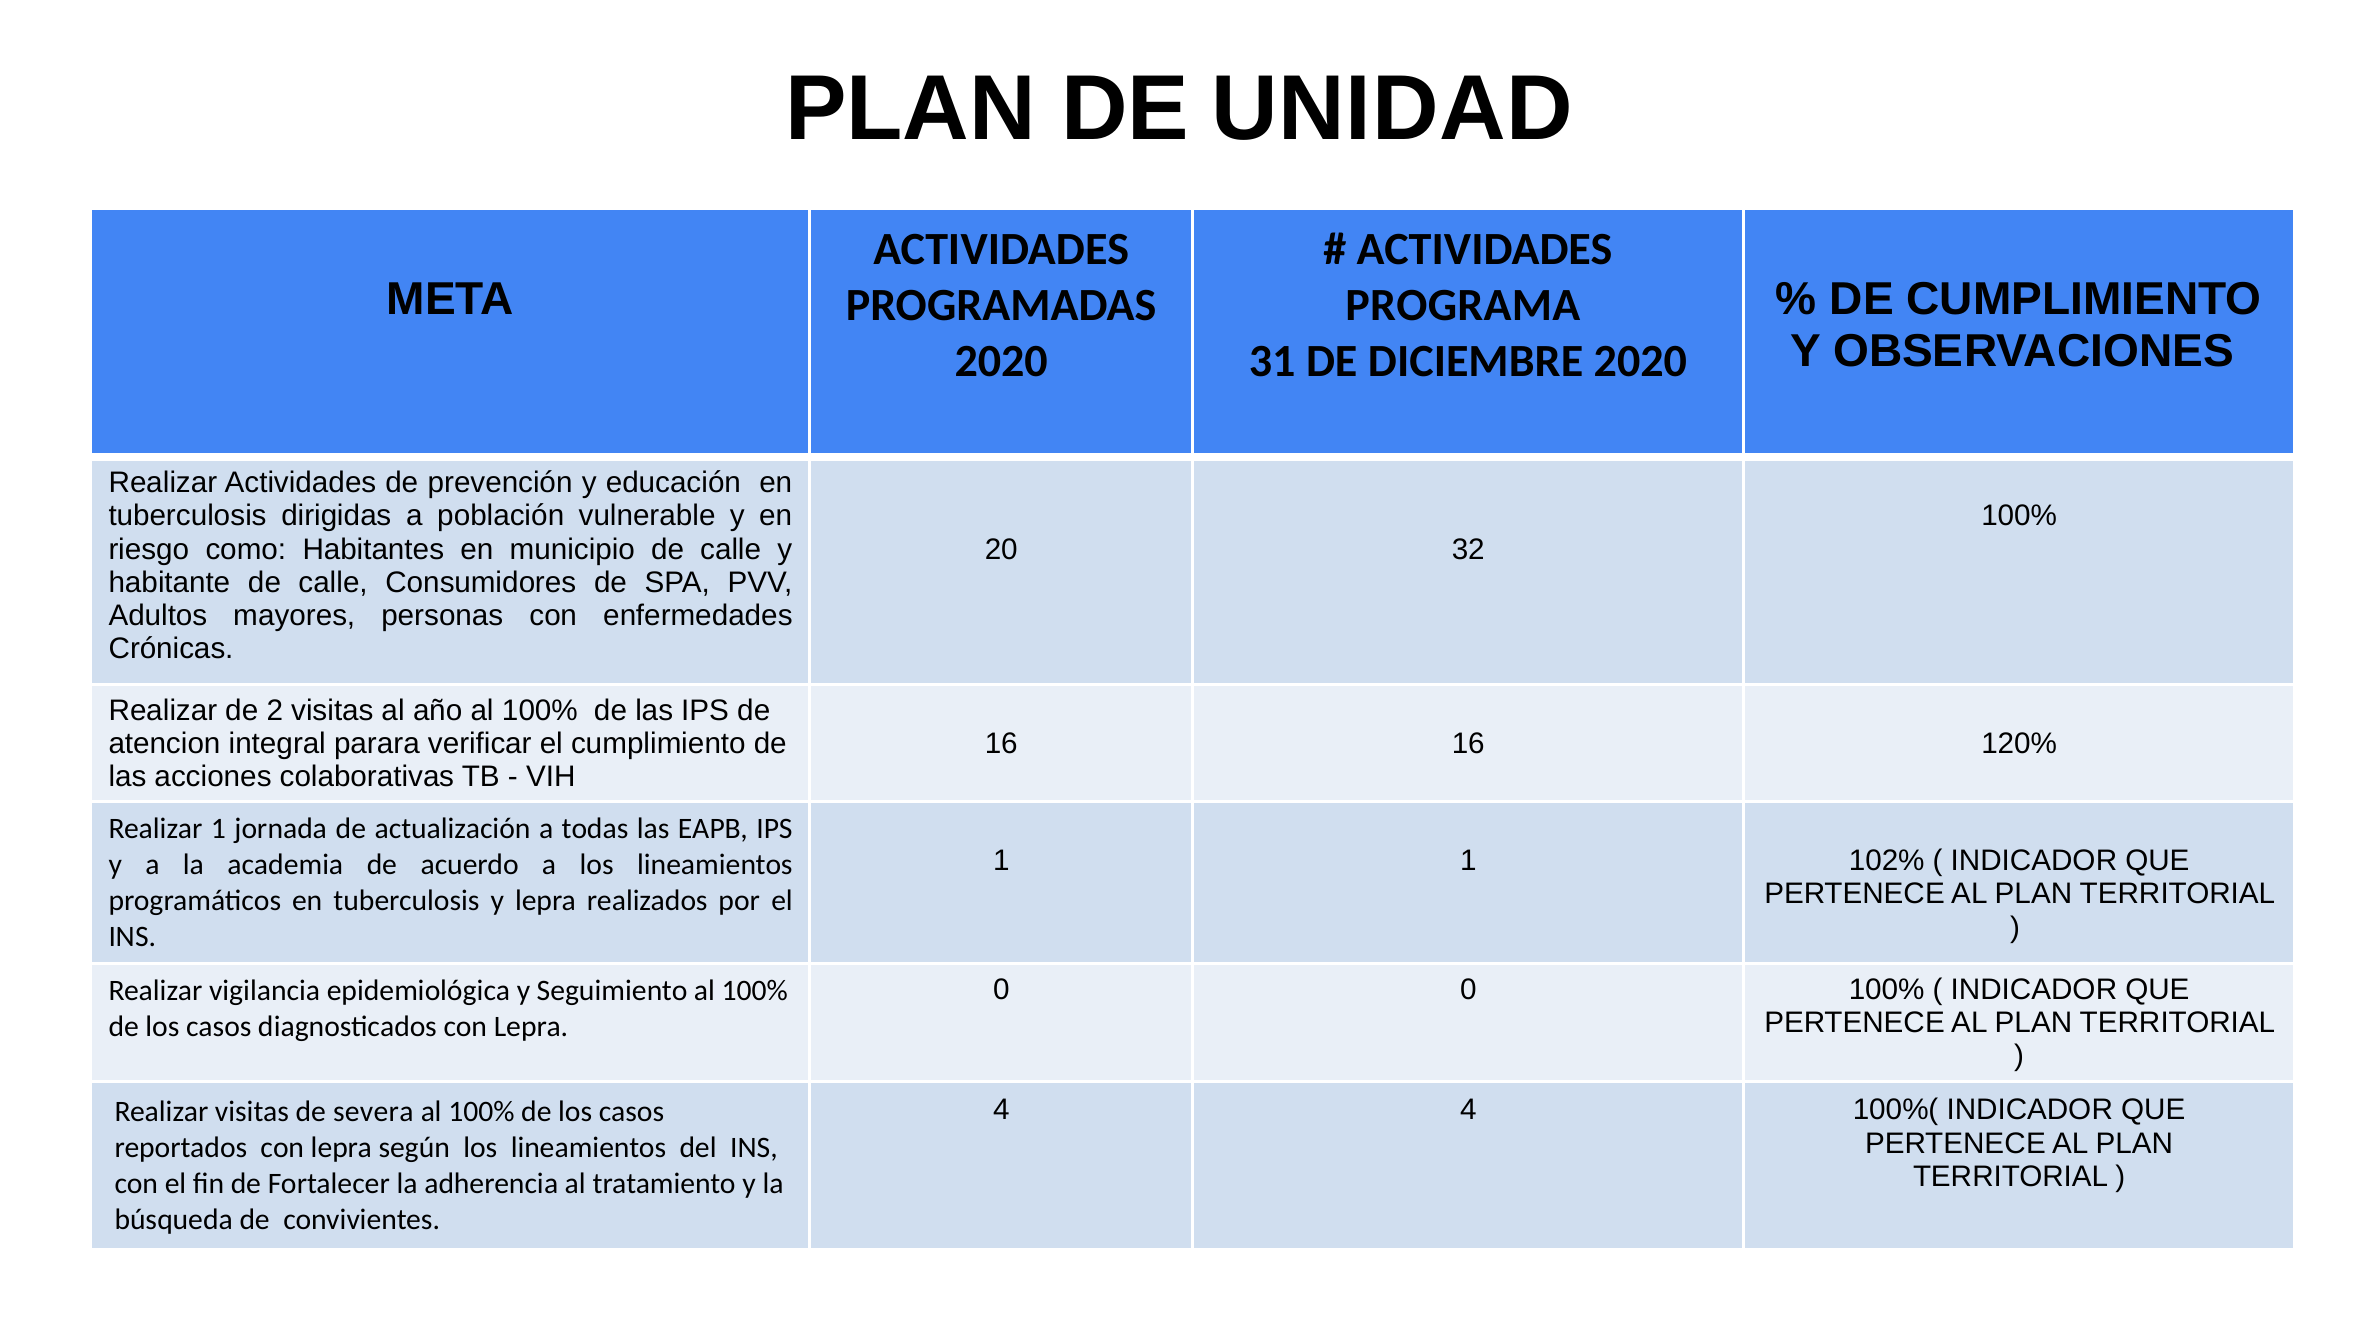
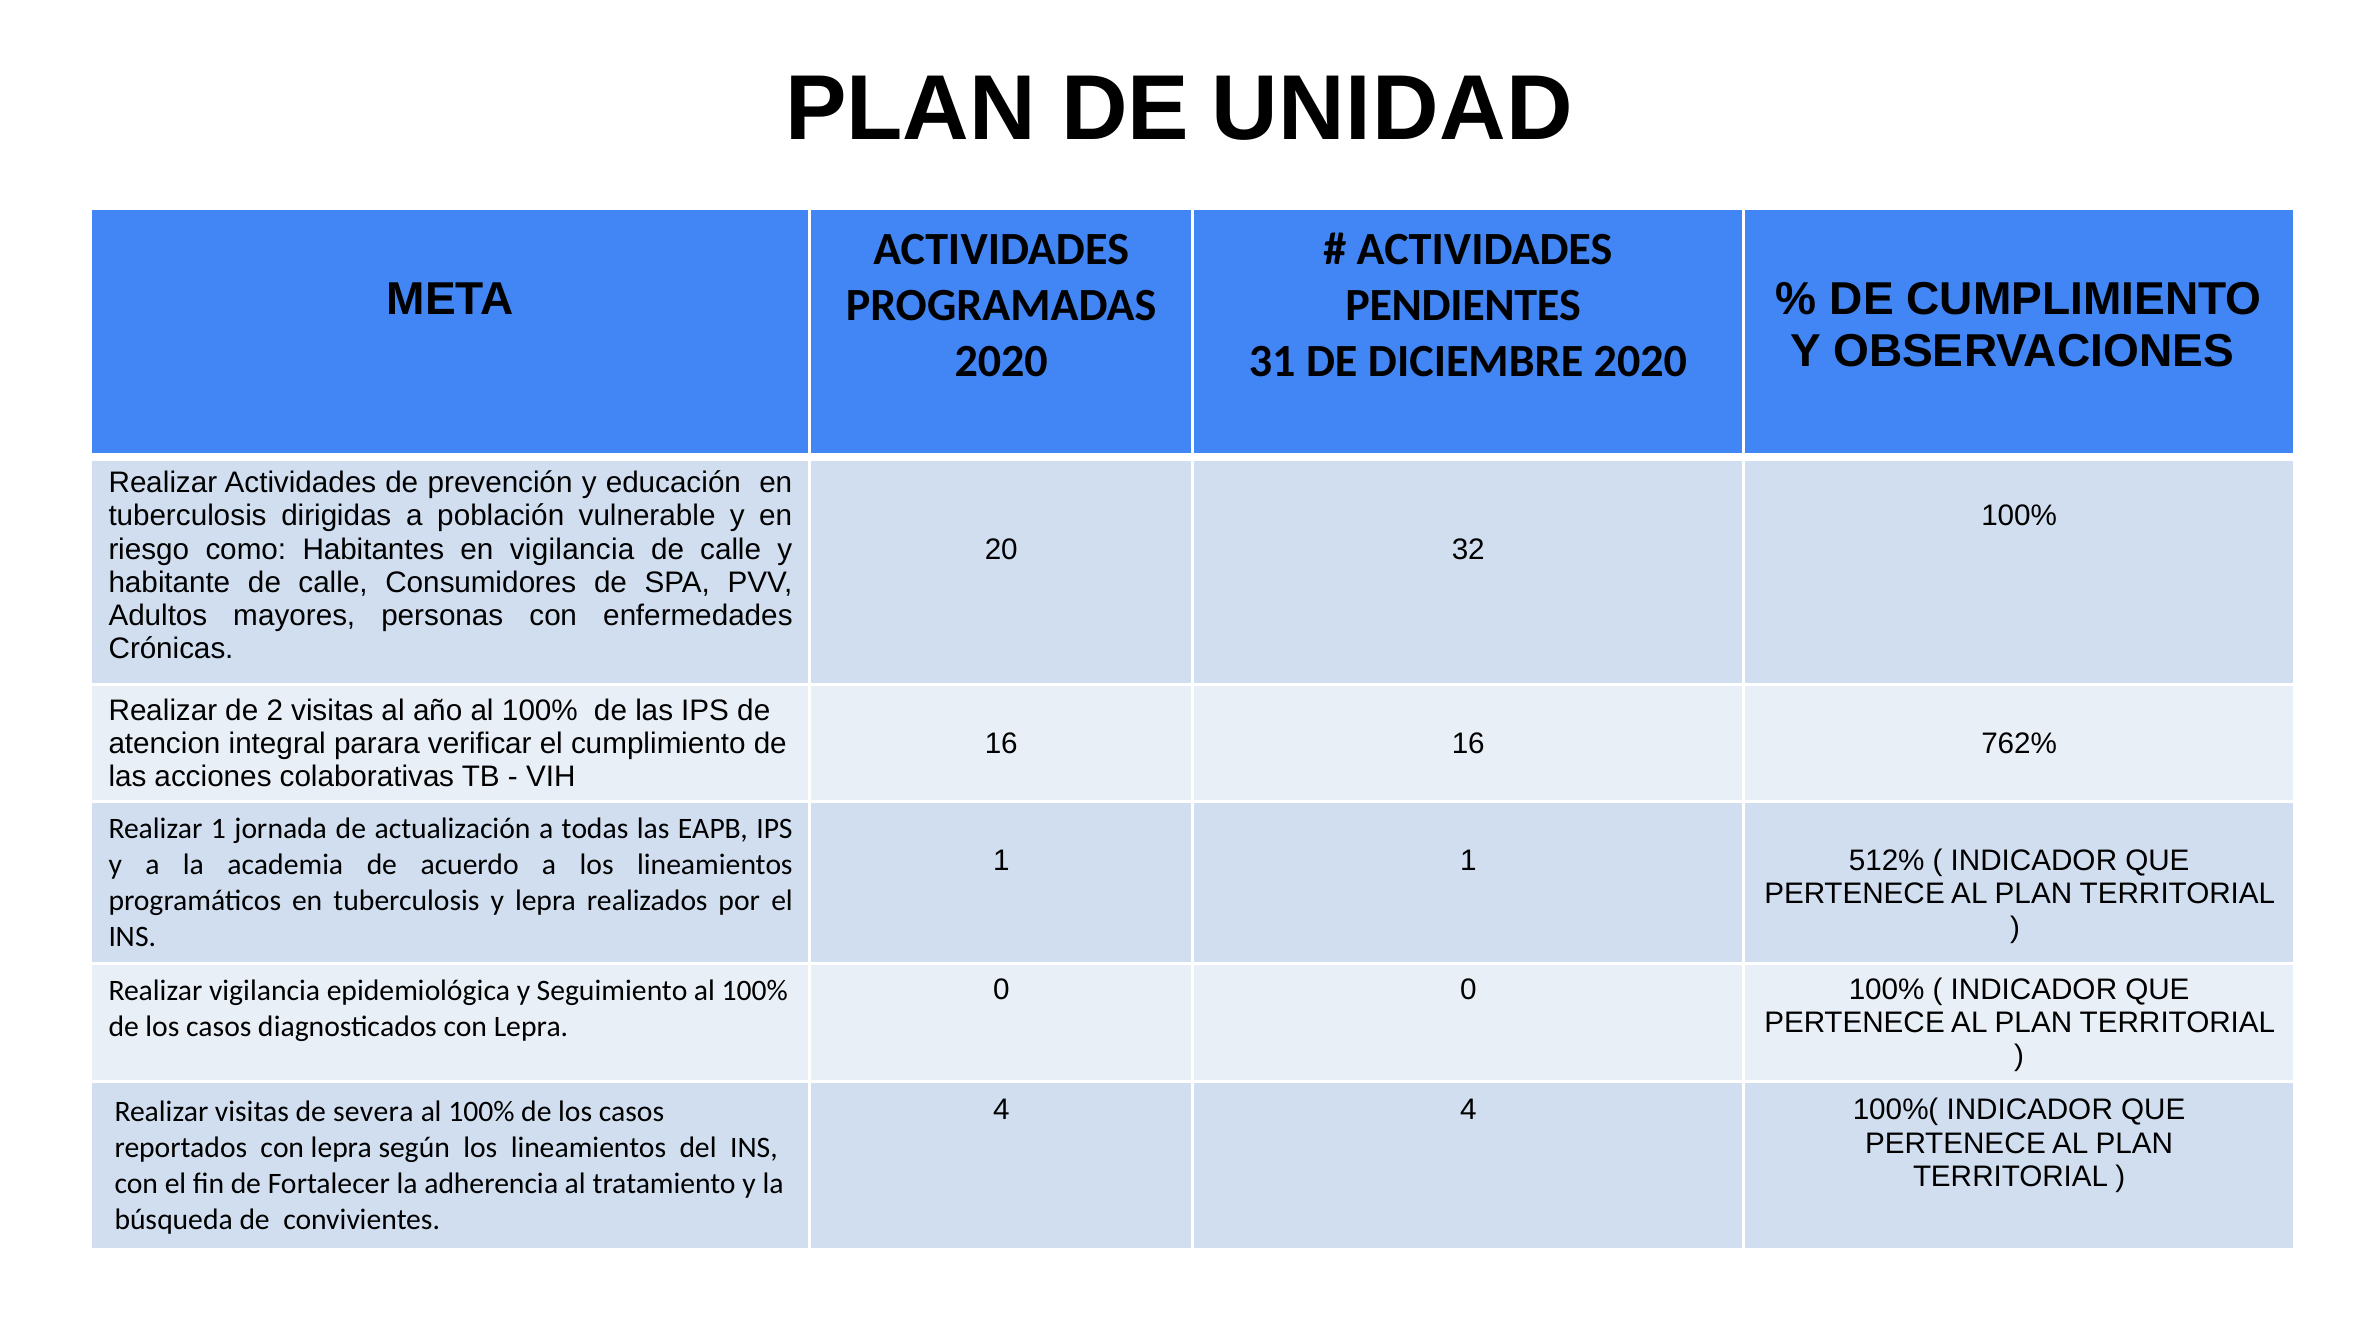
PROGRAMA: PROGRAMA -> PENDIENTES (1463, 305)
en municipio: municipio -> vigilancia (572, 549)
120%: 120% -> 762% (2019, 743)
102%: 102% -> 512% (1887, 861)
